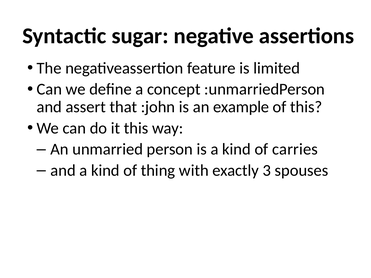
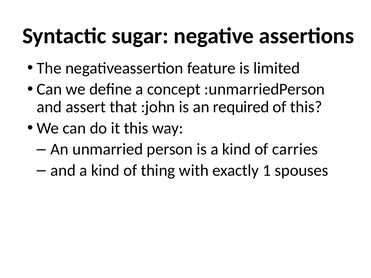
example: example -> required (241, 107)
3: 3 -> 1 (267, 170)
